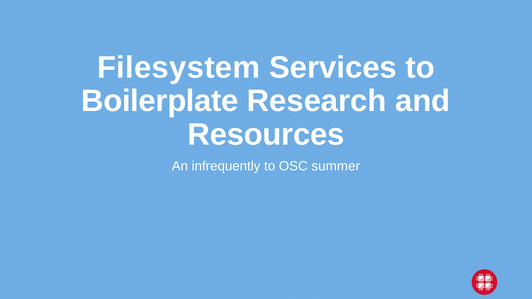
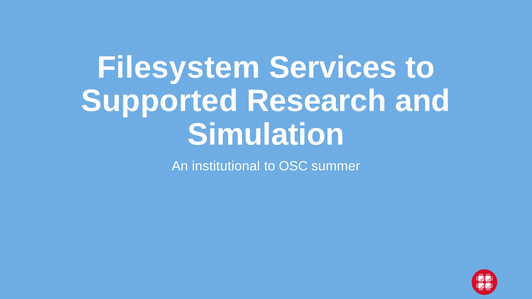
Boilerplate: Boilerplate -> Supported (160, 101)
Resources: Resources -> Simulation (266, 135)
infrequently: infrequently -> institutional (226, 166)
